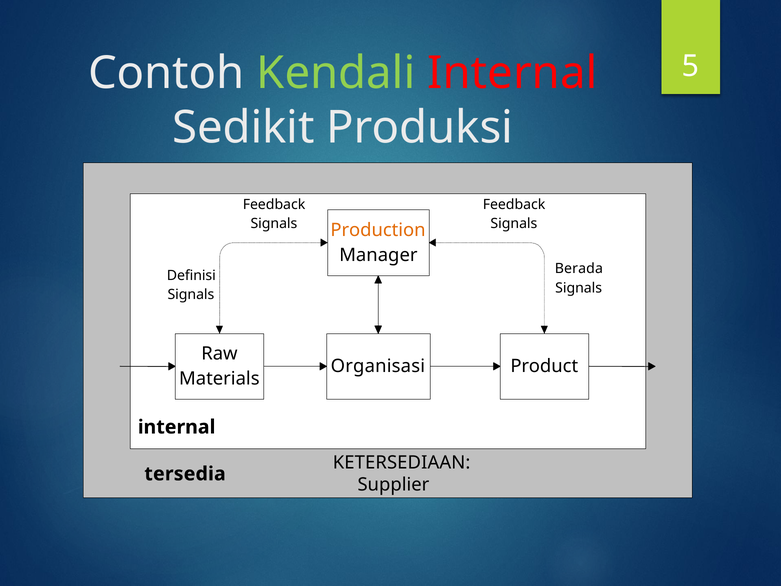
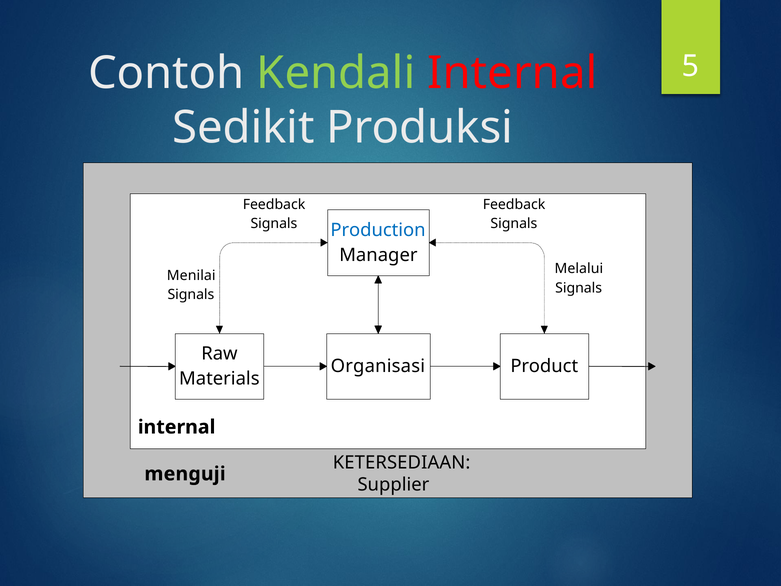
Production colour: orange -> blue (378, 230)
Berada: Berada -> Melalui (579, 269)
Definisi: Definisi -> Menilai (191, 275)
tersedia: tersedia -> menguji (185, 474)
